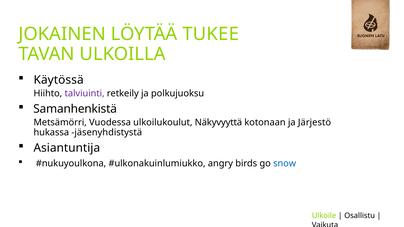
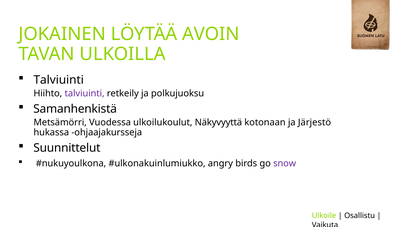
TUKEE: TUKEE -> AVOIN (211, 34)
Käytössä: Käytössä -> Talviuinti (59, 80)
jäsenyhdistystä: jäsenyhdistystä -> ohjaajakursseja (107, 132)
Asiantuntija: Asiantuntija -> Suunnittelut (67, 148)
snow colour: blue -> purple (285, 164)
